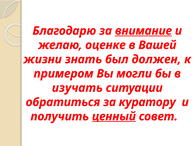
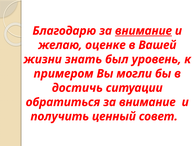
должен: должен -> уровень (156, 59)
изучать: изучать -> достичь (77, 88)
обратиться за куратору: куратору -> внимание (147, 102)
ценный underline: present -> none (114, 116)
